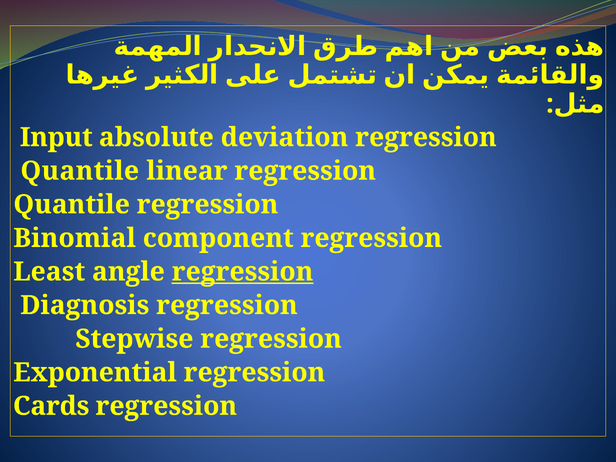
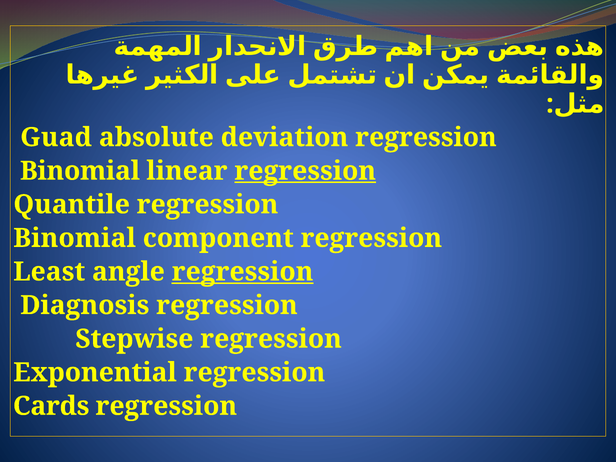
Input: Input -> Guad (56, 137)
Quantile: Quantile -> Binomial (80, 171)
regression underline: none -> present (305, 171)
